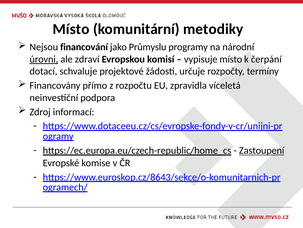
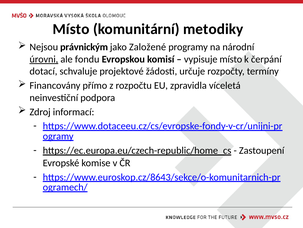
financování: financování -> právnickým (84, 47)
Průmyslu: Průmyslu -> Založené (148, 47)
zdraví: zdraví -> fondu (87, 59)
Zastoupení underline: present -> none (262, 150)
